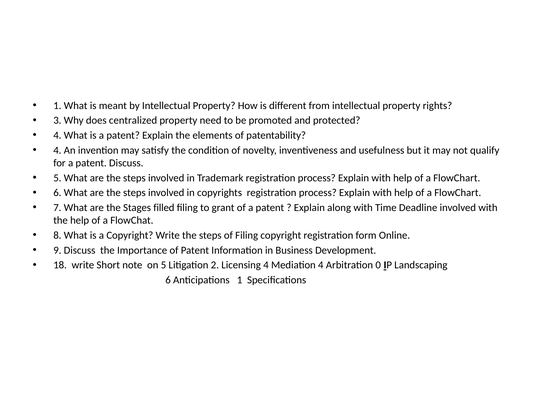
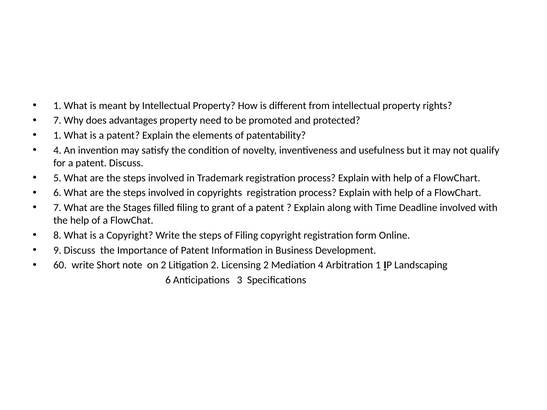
3: 3 -> 7 (57, 120)
centralized: centralized -> advantages (133, 120)
4: 4 -> 1 (57, 135)
18: 18 -> 60 (60, 265)
on 5: 5 -> 2 (163, 265)
Licensing 4: 4 -> 2 (266, 265)
Arbitration 0: 0 -> 1 (378, 265)
Anticipations 1: 1 -> 3 (240, 280)
